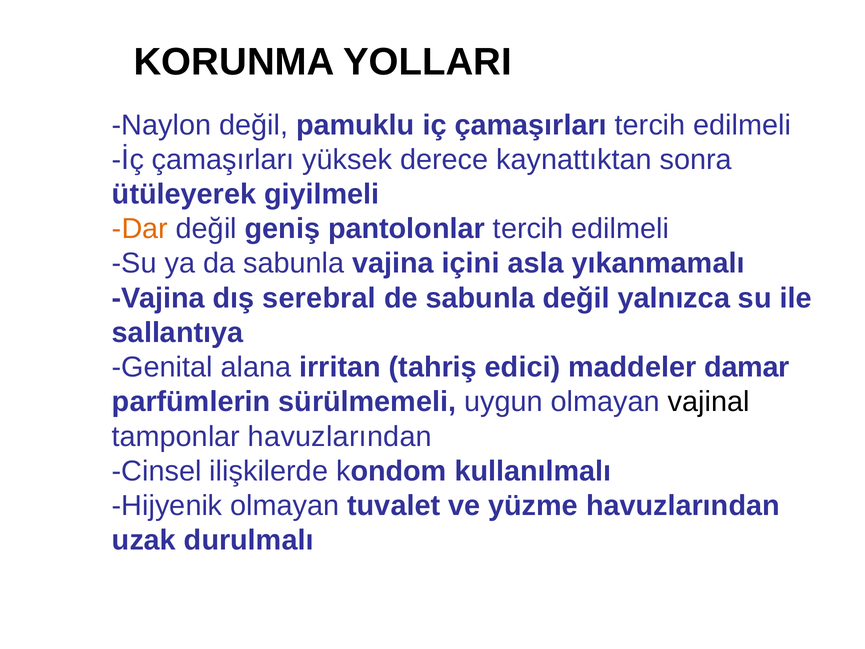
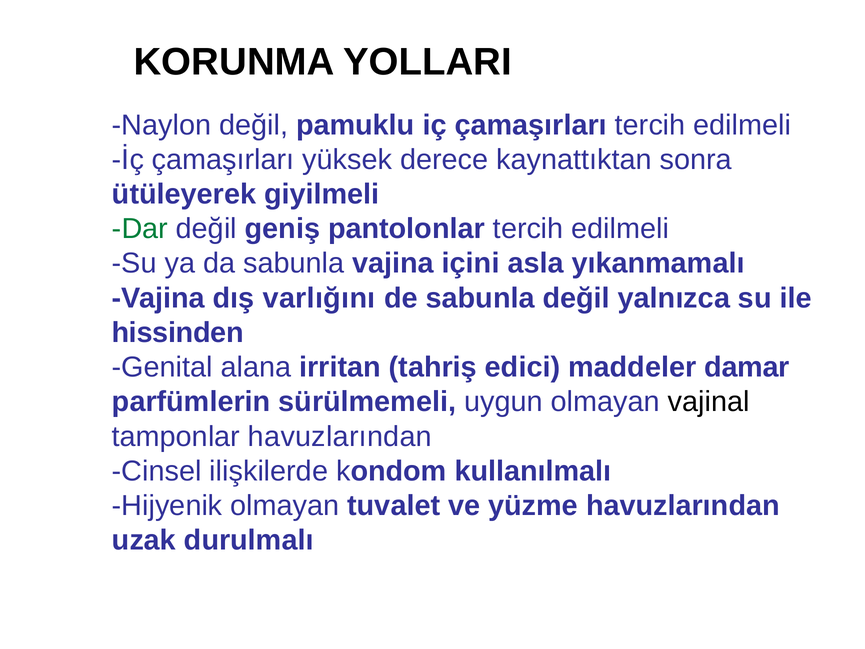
Dar colour: orange -> green (140, 229)
serebral: serebral -> varlığını (319, 298)
sallantıya: sallantıya -> hissinden (178, 333)
